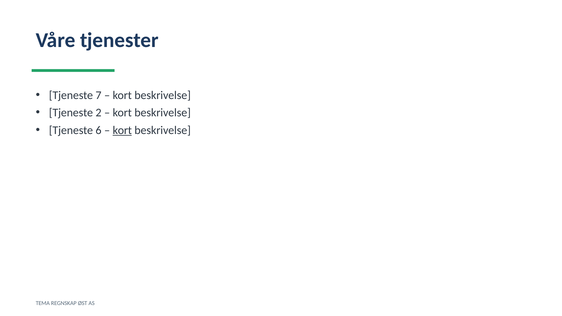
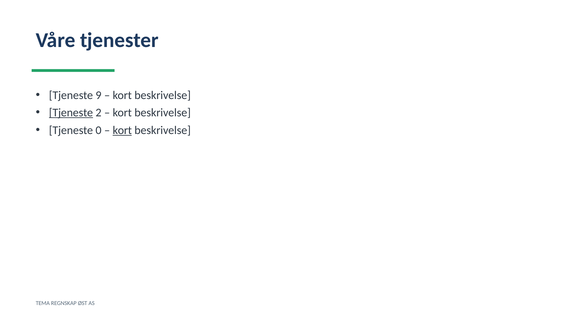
7: 7 -> 9 (99, 95)
Tjeneste underline: none -> present (71, 113)
6: 6 -> 0 (99, 130)
